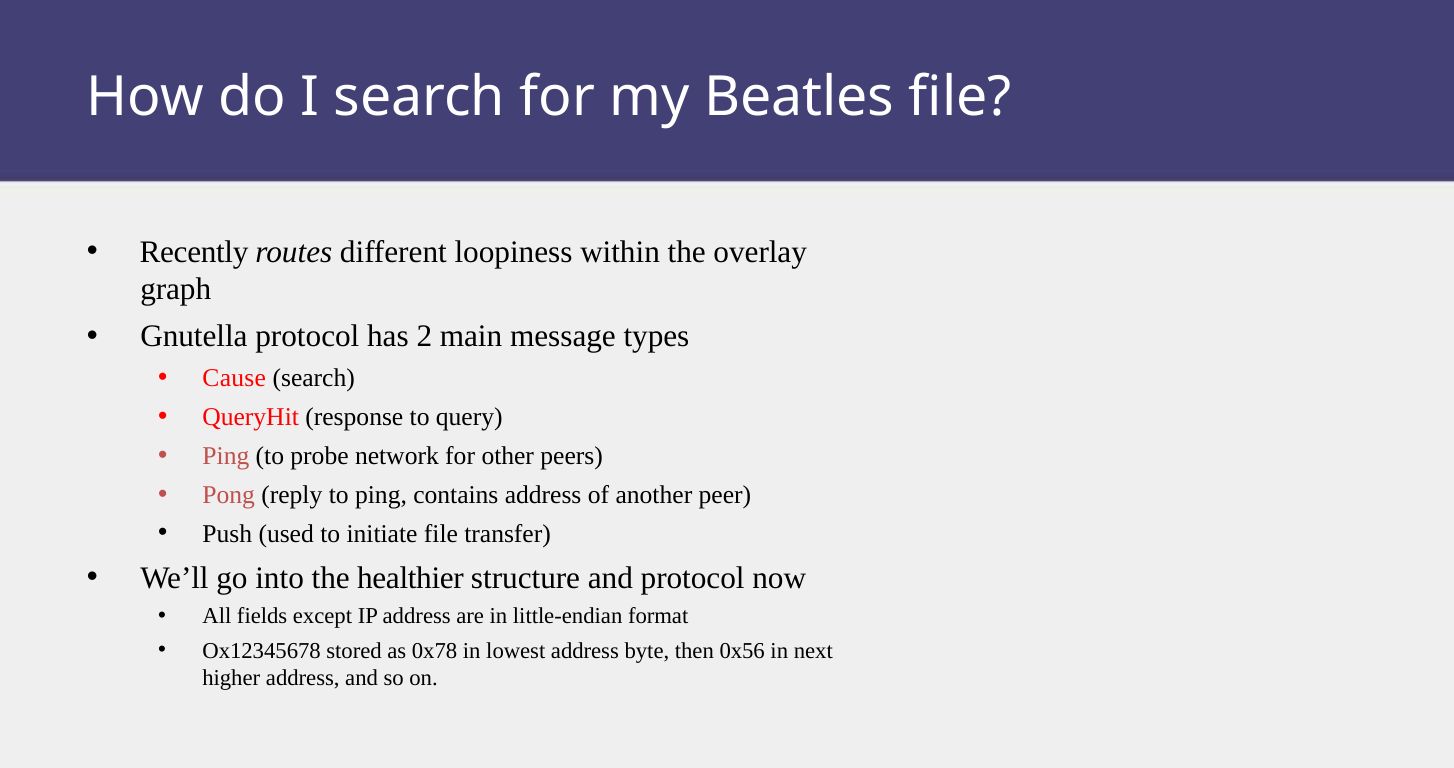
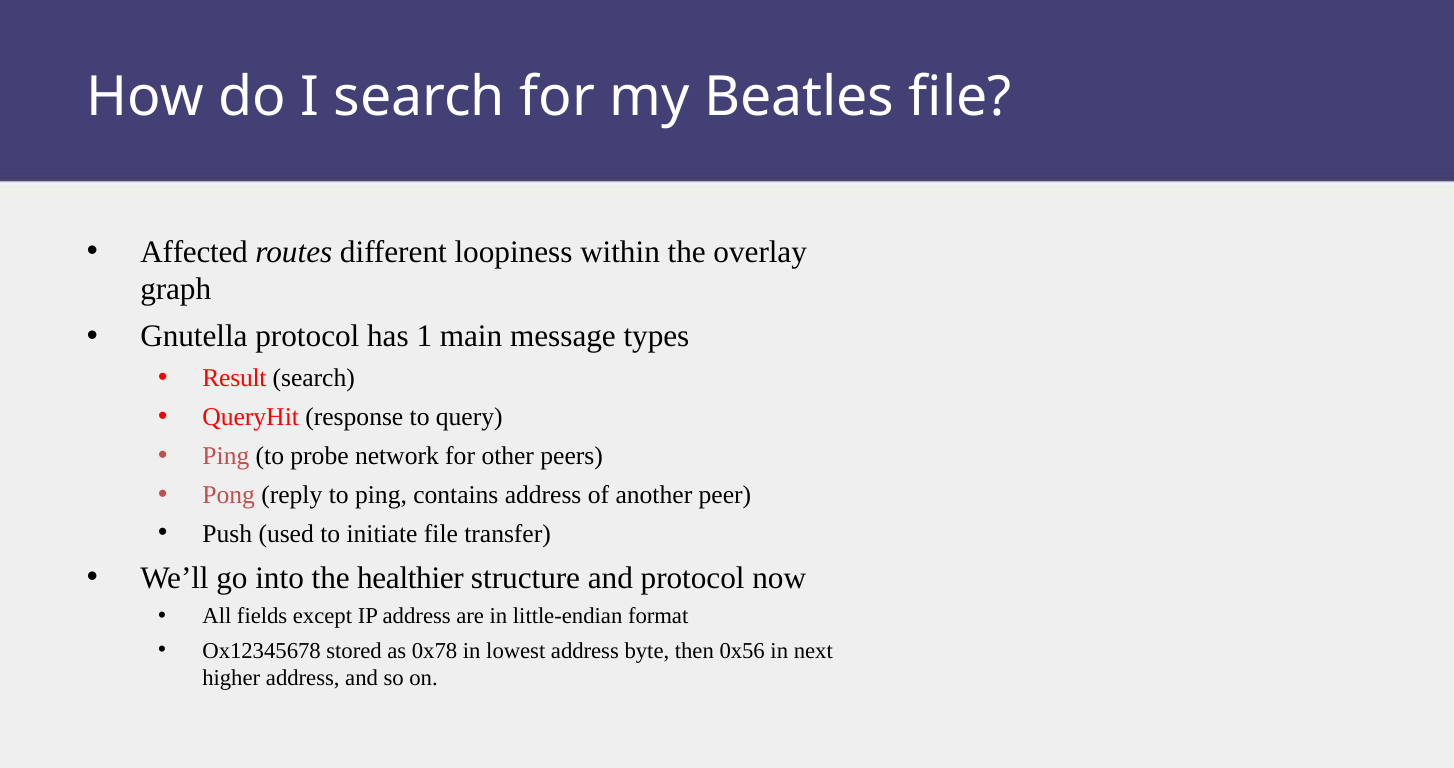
Recently: Recently -> Affected (194, 252)
2: 2 -> 1 (424, 337)
Cause: Cause -> Result (234, 378)
